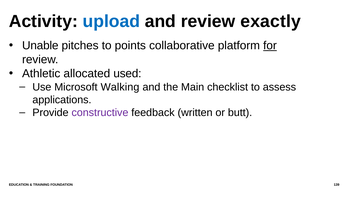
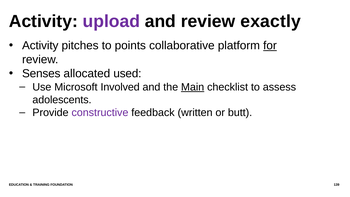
upload colour: blue -> purple (111, 21)
Unable: Unable -> Activity (40, 46)
Athletic: Athletic -> Senses (41, 74)
Walking: Walking -> Involved (120, 87)
Main underline: none -> present (193, 87)
applications: applications -> adolescents (62, 100)
